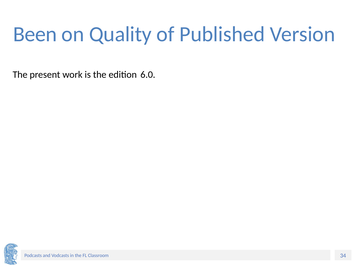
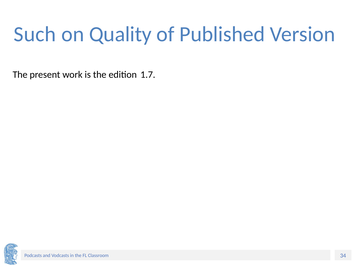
Been: Been -> Such (35, 34)
6.0: 6.0 -> 1.7 (148, 75)
